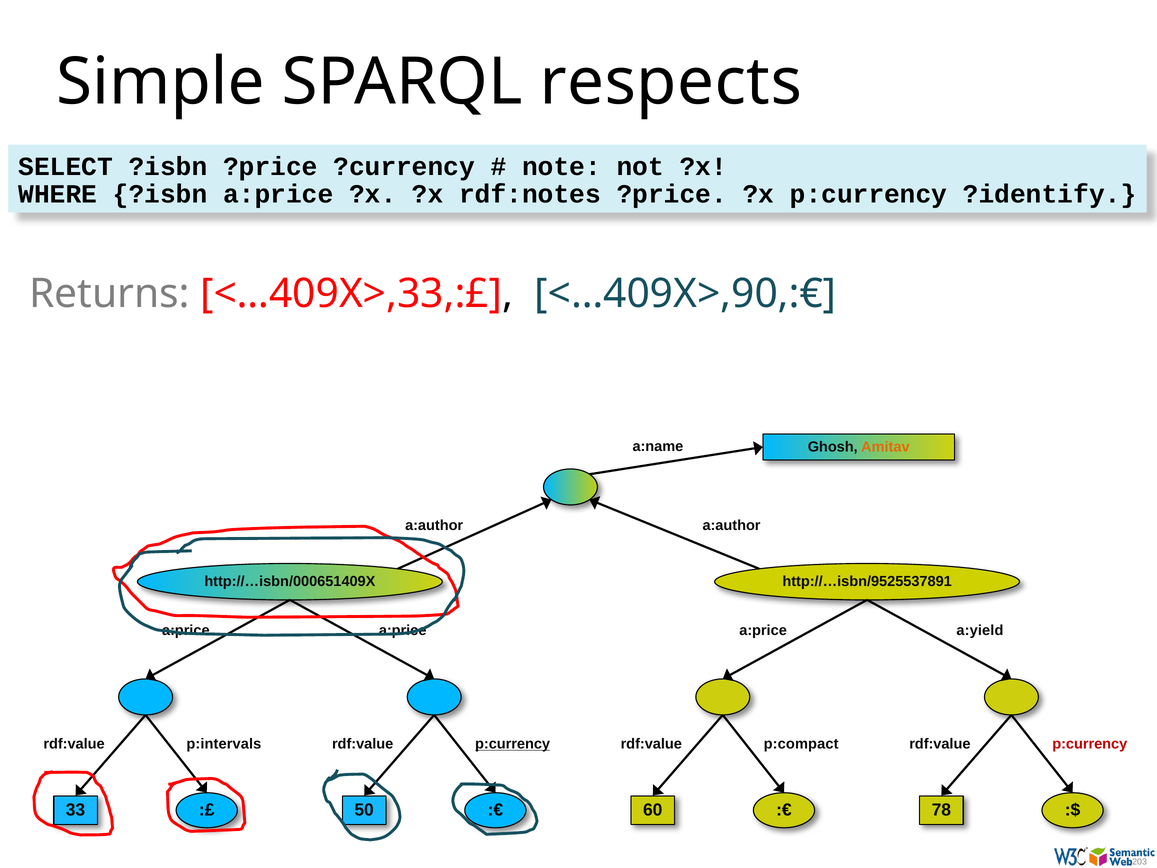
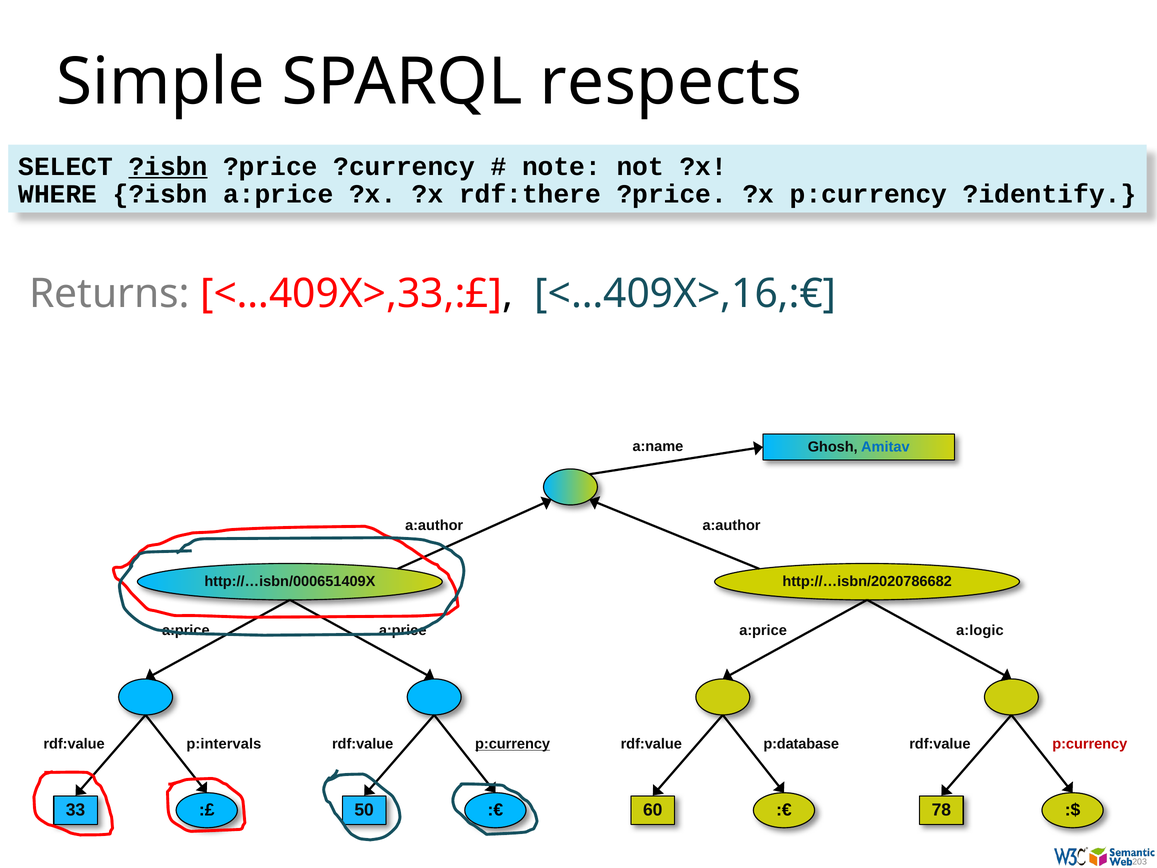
?isbn underline: none -> present (168, 166)
rdf:notes: rdf:notes -> rdf:there (530, 194)
<…409X>,90,:€: <…409X>,90,:€ -> <…409X>,16,:€ (685, 293)
Amitav colour: orange -> blue (885, 447)
http://…isbn/9525537891: http://…isbn/9525537891 -> http://…isbn/2020786682 (867, 581)
a:yield: a:yield -> a:logic (980, 630)
p:compact: p:compact -> p:database (801, 744)
